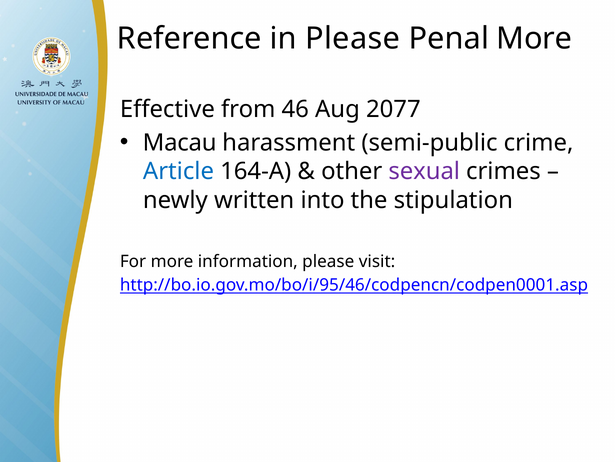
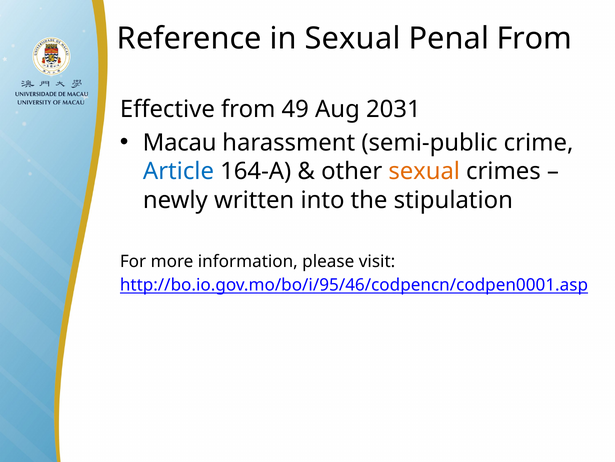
in Please: Please -> Sexual (353, 38)
Penal More: More -> From (534, 38)
46: 46 -> 49 (295, 109)
2077: 2077 -> 2031 (393, 109)
sexual colour: purple -> orange (424, 171)
